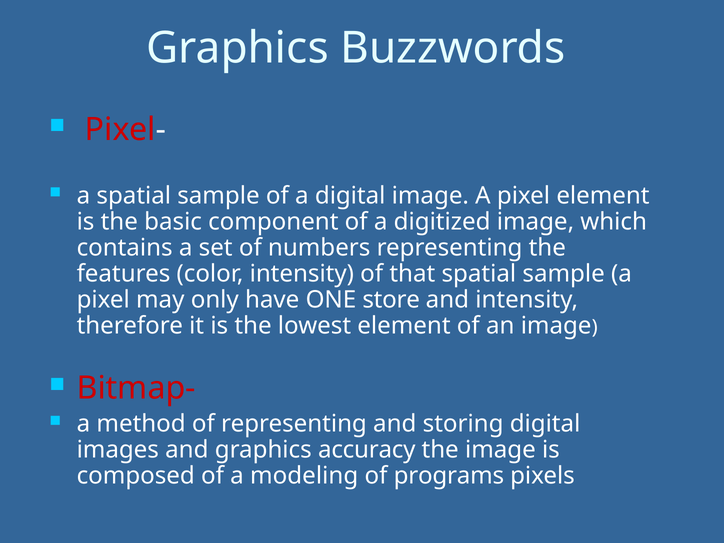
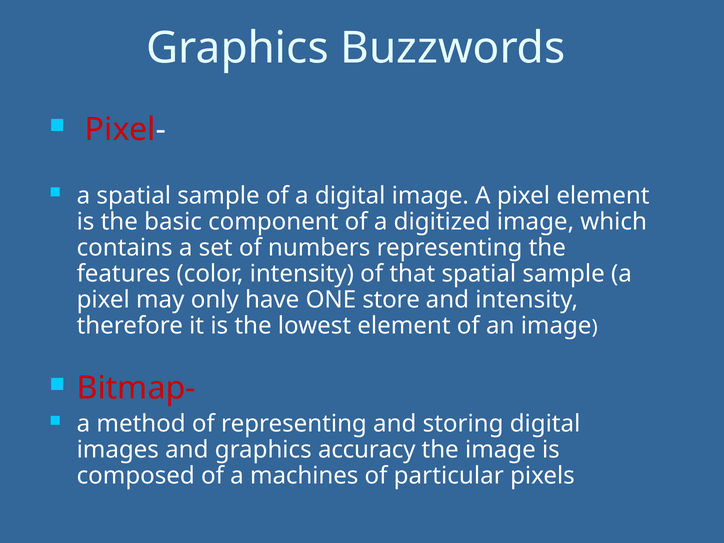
modeling: modeling -> machines (304, 476)
programs: programs -> particular (449, 476)
